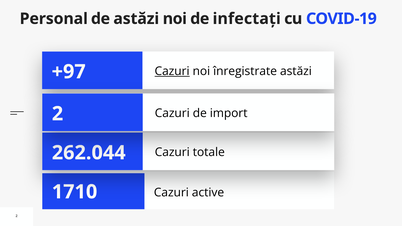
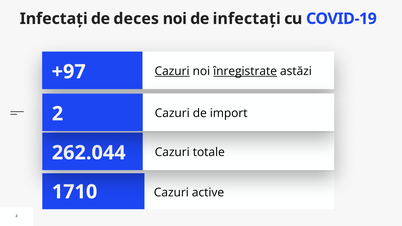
Personal: Personal -> Infectați (54, 19)
de astăzi: astăzi -> deces (136, 19)
înregistrate underline: none -> present (245, 71)
